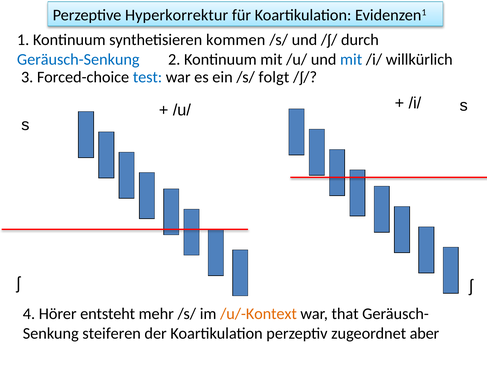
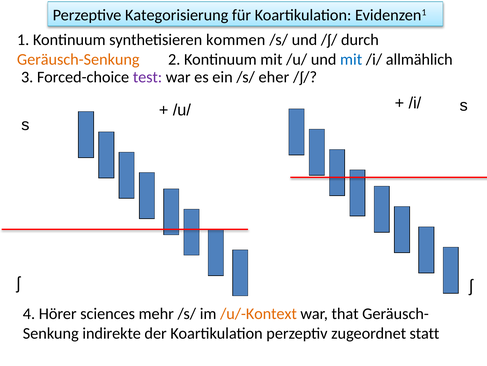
Hyperkorrektur: Hyperkorrektur -> Kategorisierung (177, 15)
Geräusch-Senkung colour: blue -> orange (78, 59)
willkürlich: willkürlich -> allmählich (419, 59)
test colour: blue -> purple (147, 77)
folgt: folgt -> eher (274, 77)
entsteht: entsteht -> sciences (108, 313)
steiferen: steiferen -> indirekte (112, 333)
aber: aber -> statt (424, 333)
